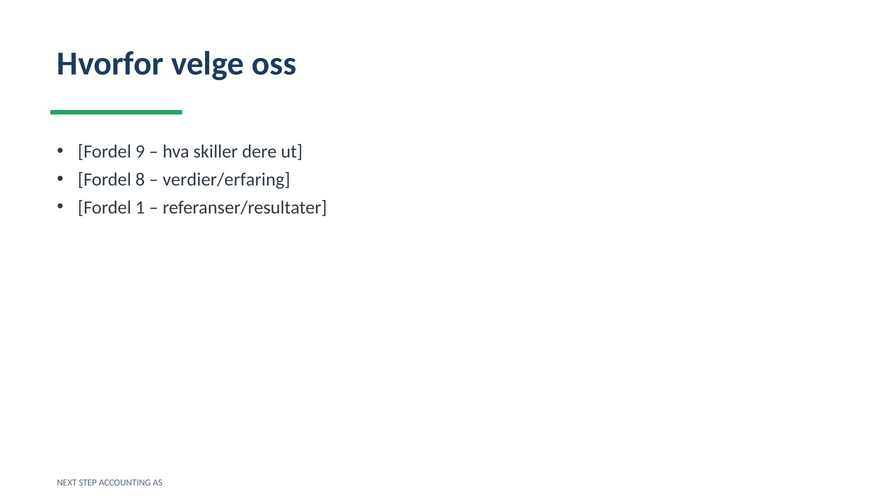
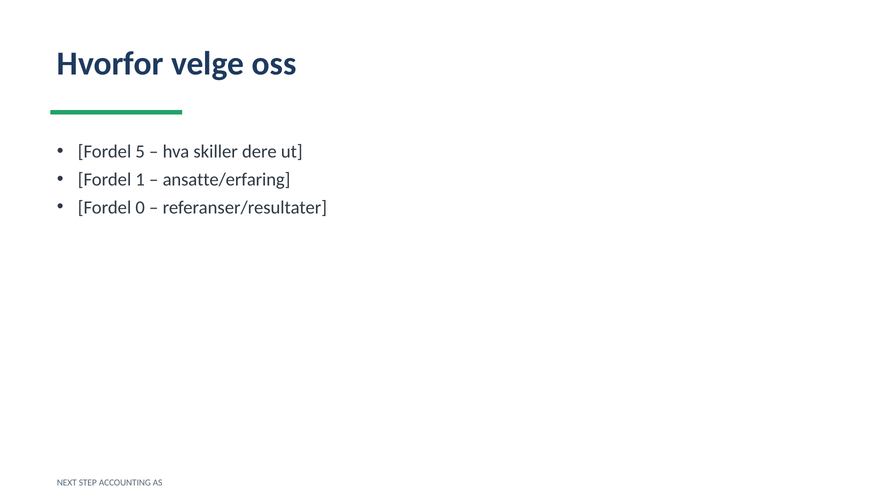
9: 9 -> 5 (140, 151)
8: 8 -> 1 (140, 179)
verdier/erfaring: verdier/erfaring -> ansatte/erfaring (226, 179)
1: 1 -> 0 (140, 207)
